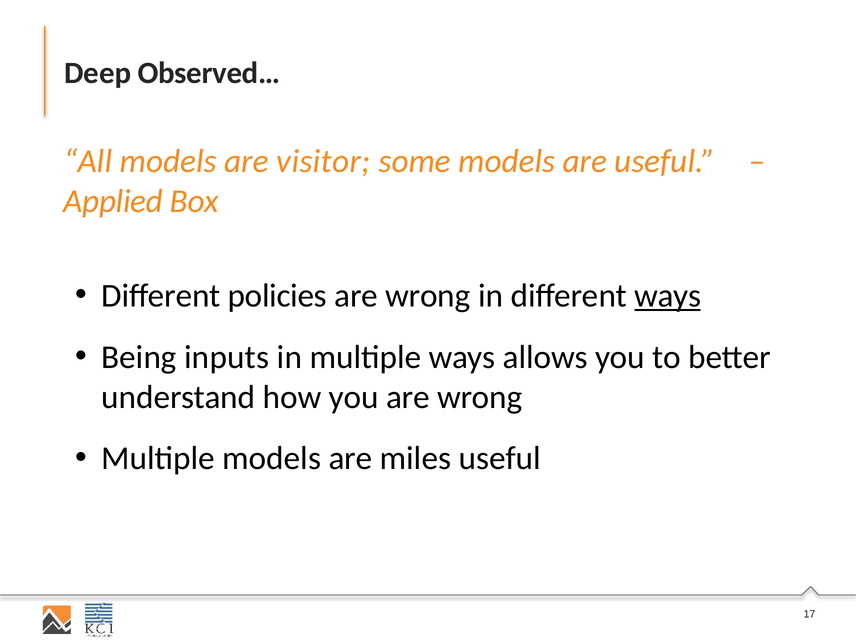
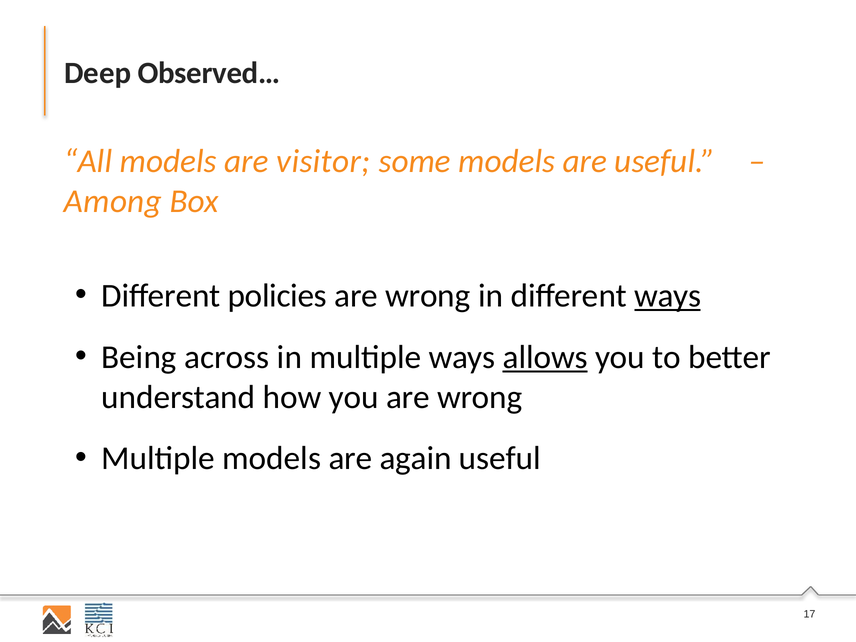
Applied: Applied -> Among (113, 201)
inputs: inputs -> across (227, 357)
allows underline: none -> present (545, 357)
miles: miles -> again (416, 458)
